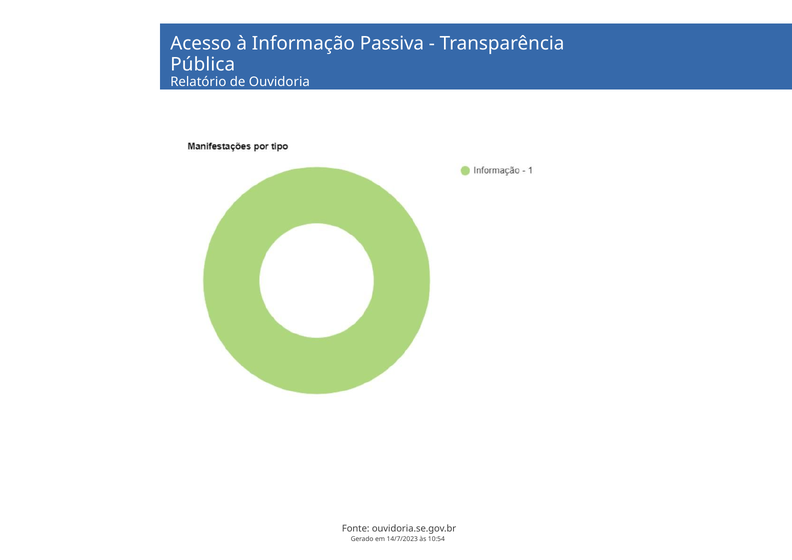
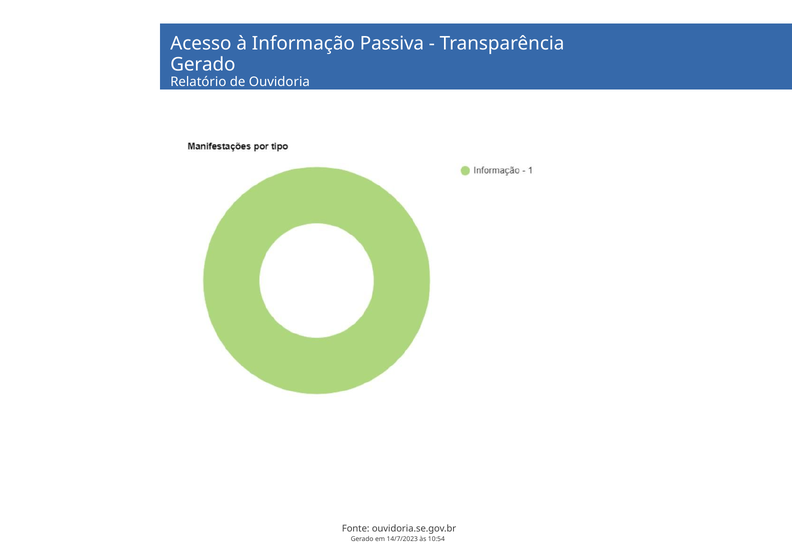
Pública: Pública -> Gerado (203, 65)
